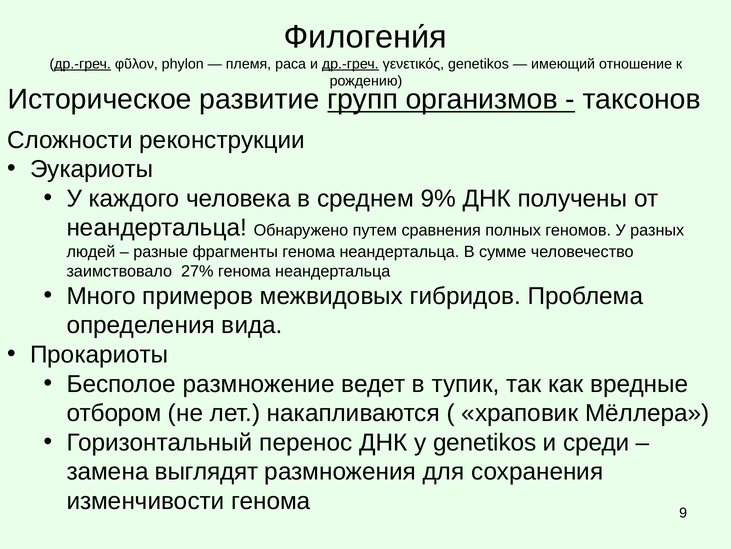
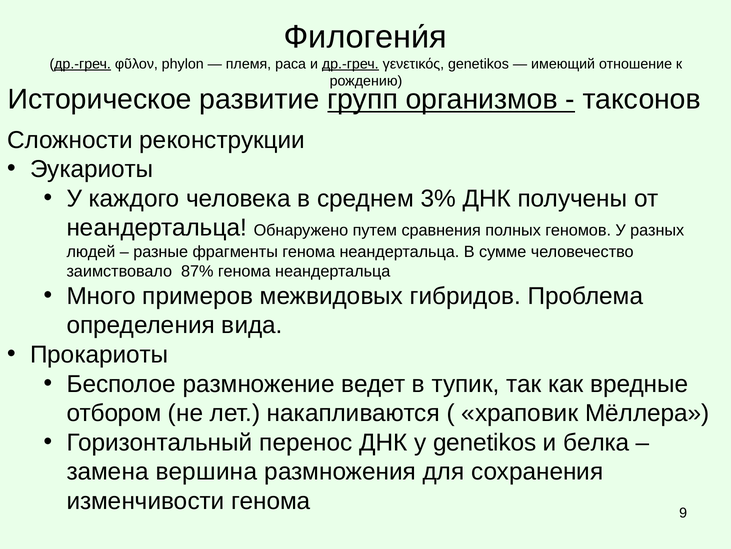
9%: 9% -> 3% (438, 198)
27%: 27% -> 87% (197, 271)
среди: среди -> белка (596, 442)
выглядят: выглядят -> вершина (206, 471)
